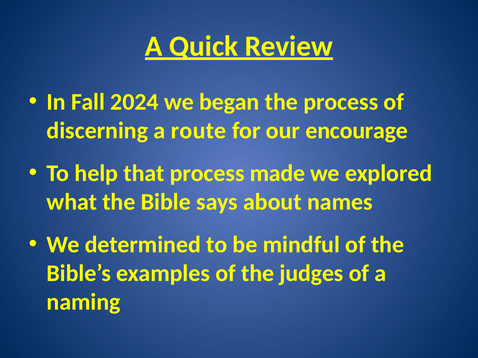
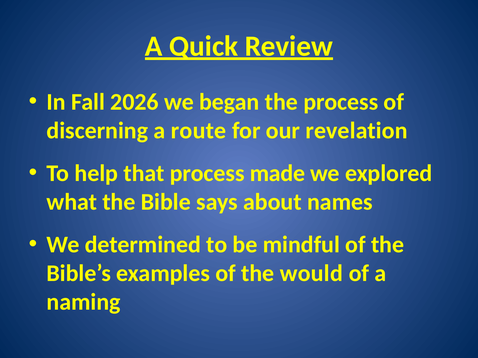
2024: 2024 -> 2026 (134, 102)
encourage: encourage -> revelation (357, 131)
judges: judges -> would (311, 274)
